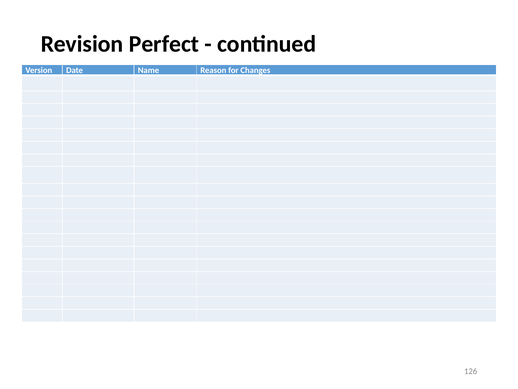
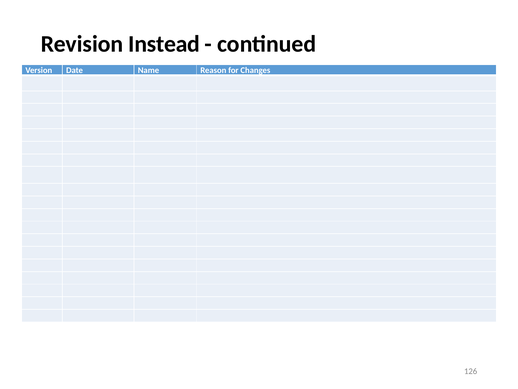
Perfect: Perfect -> Instead (164, 44)
